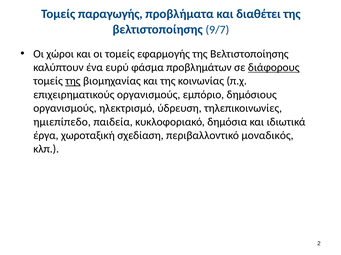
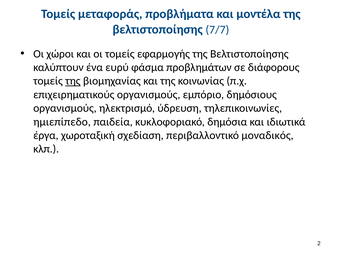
παραγωγής: παραγωγής -> μεταφοράς (110, 14)
διαθέτει: διαθέτει -> μοντέλα (258, 14)
9/7: 9/7 -> 7/7 (217, 30)
διάφορους underline: present -> none (274, 68)
